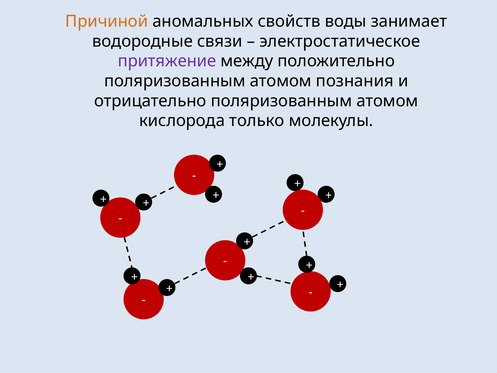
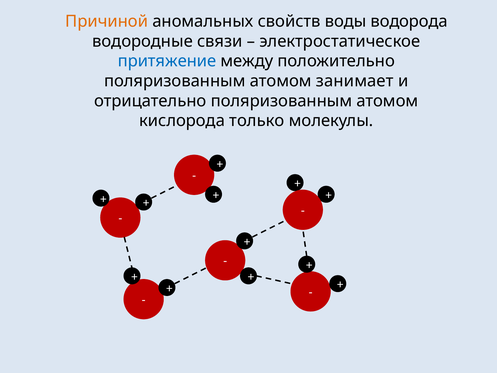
занимает: занимает -> водорода (409, 21)
притяжение colour: purple -> blue (167, 61)
познания: познания -> занимает (355, 81)
